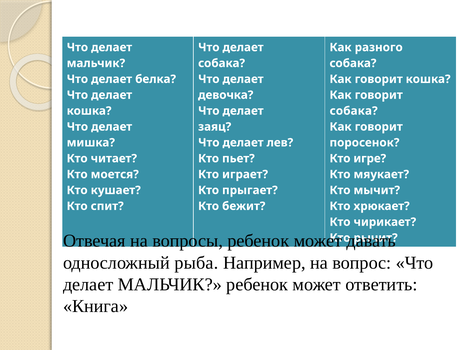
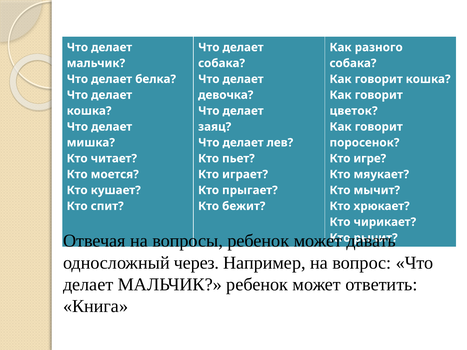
собака: собака -> цветок (354, 111)
рыба: рыба -> через (197, 263)
